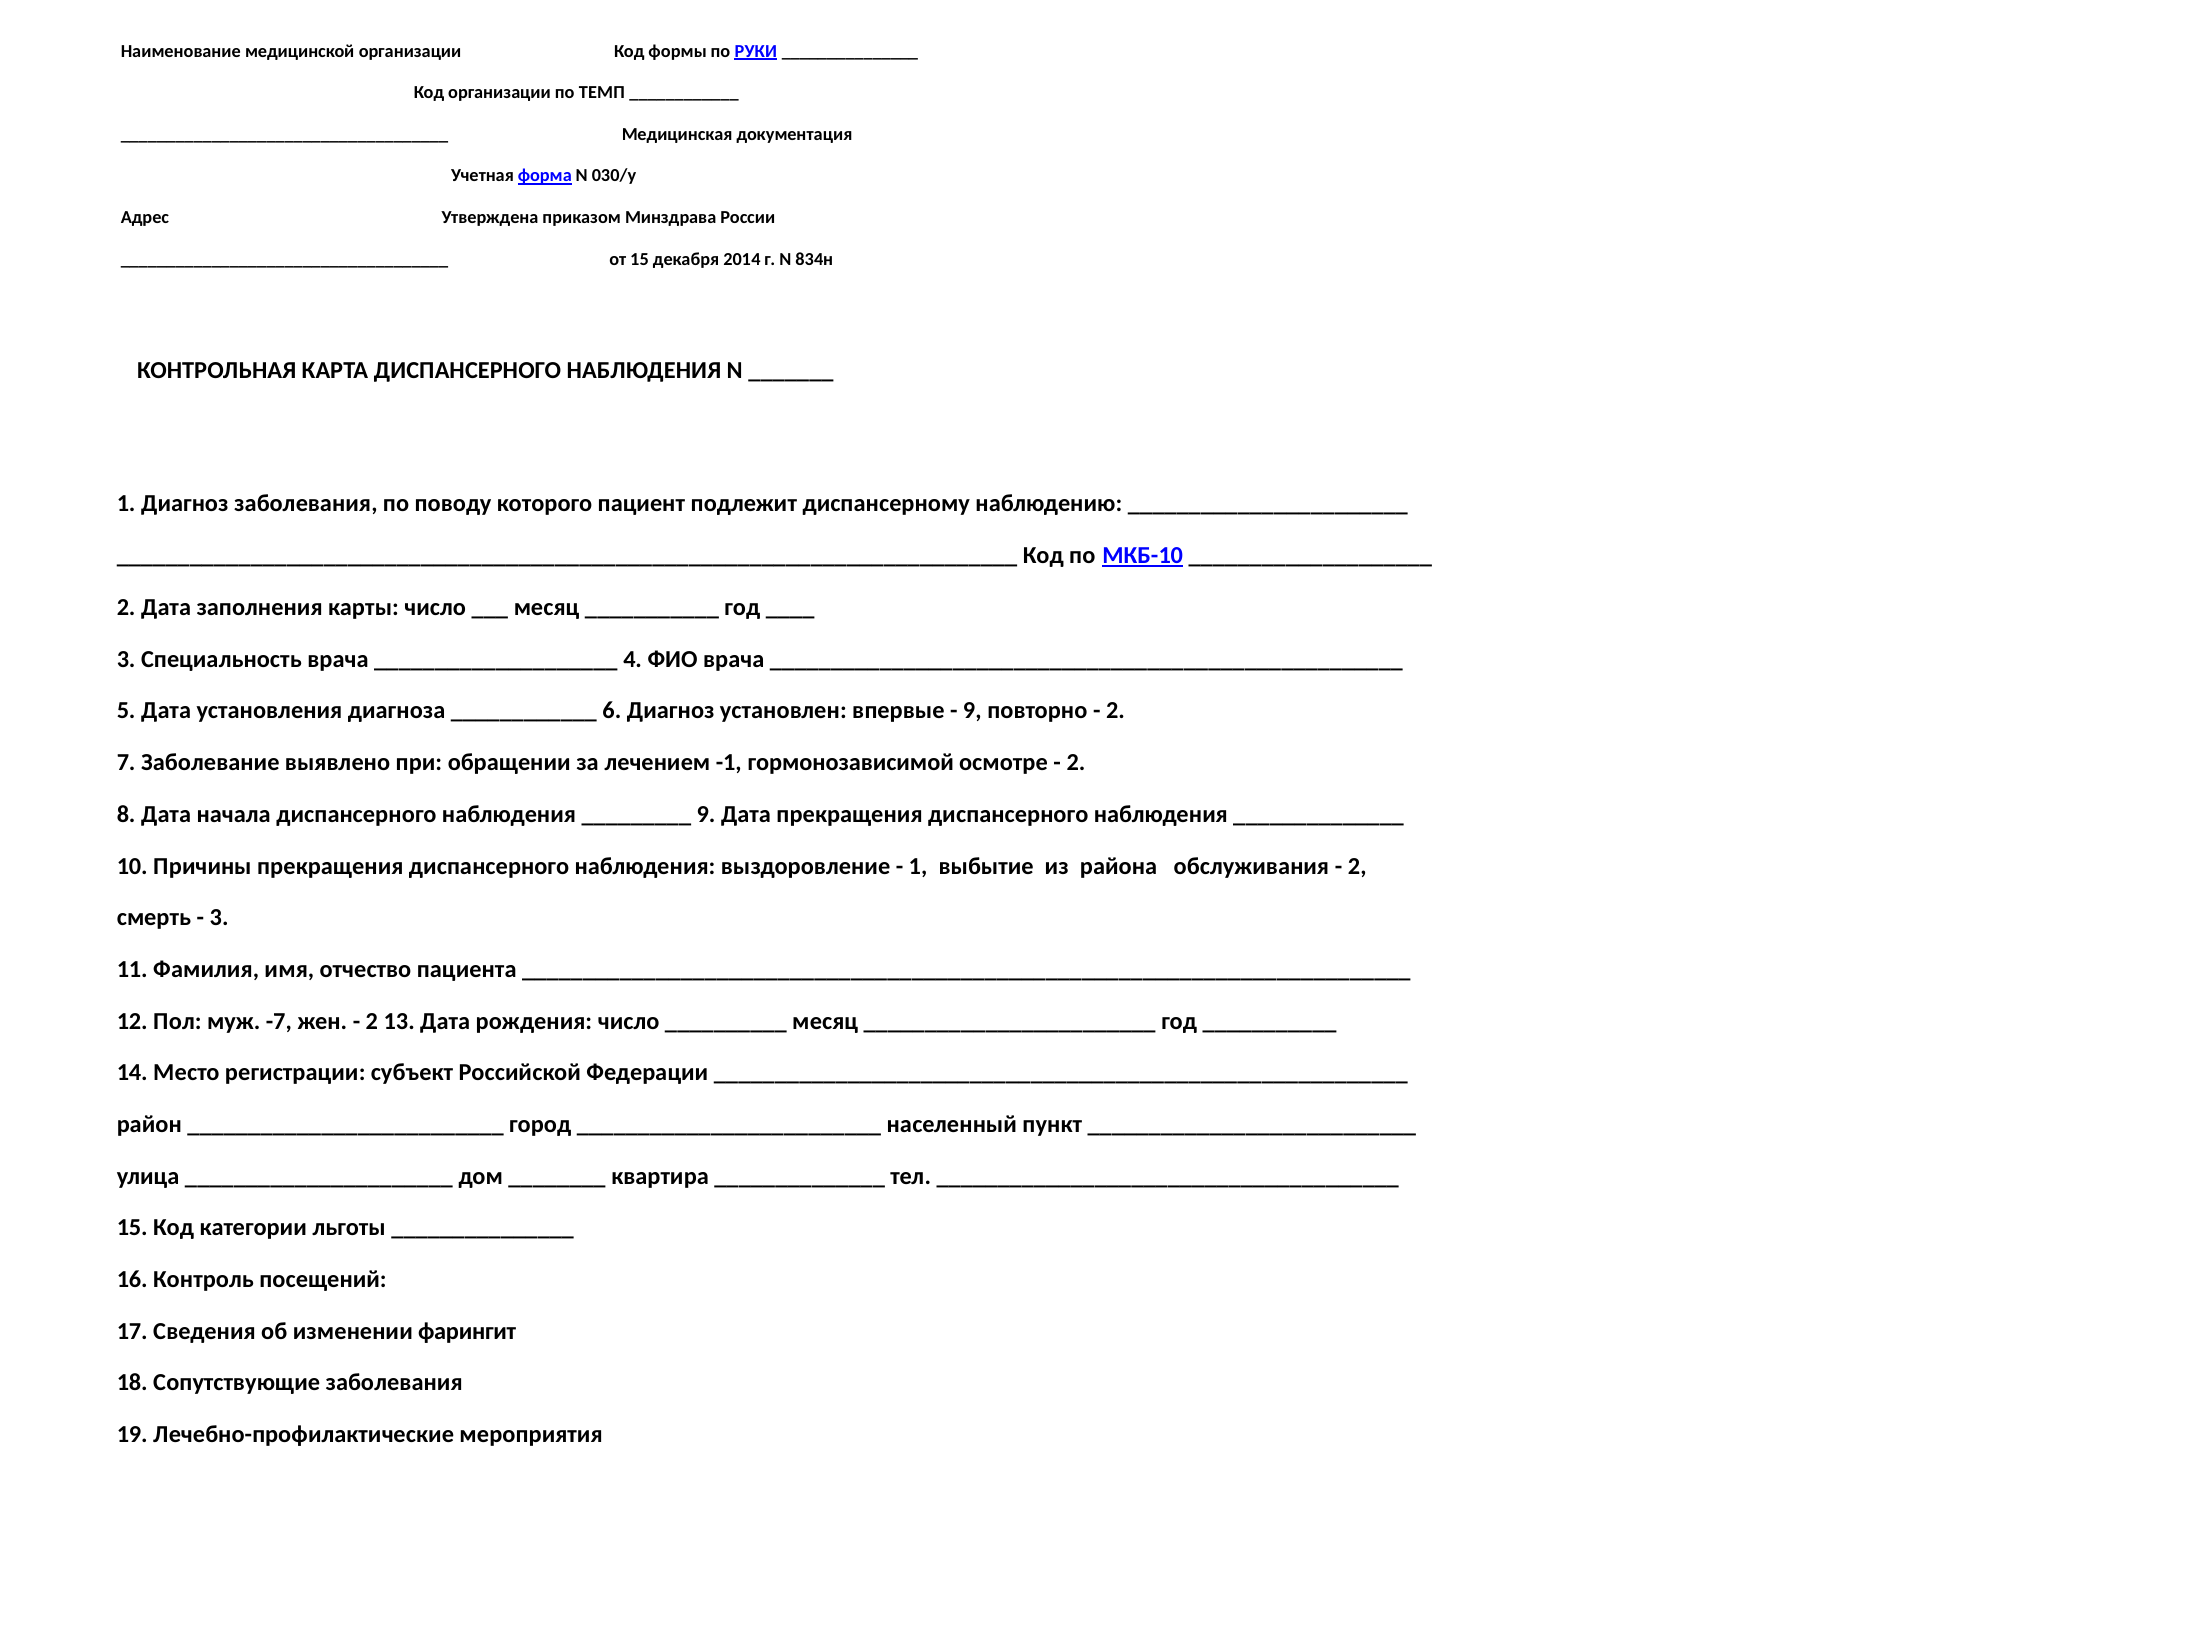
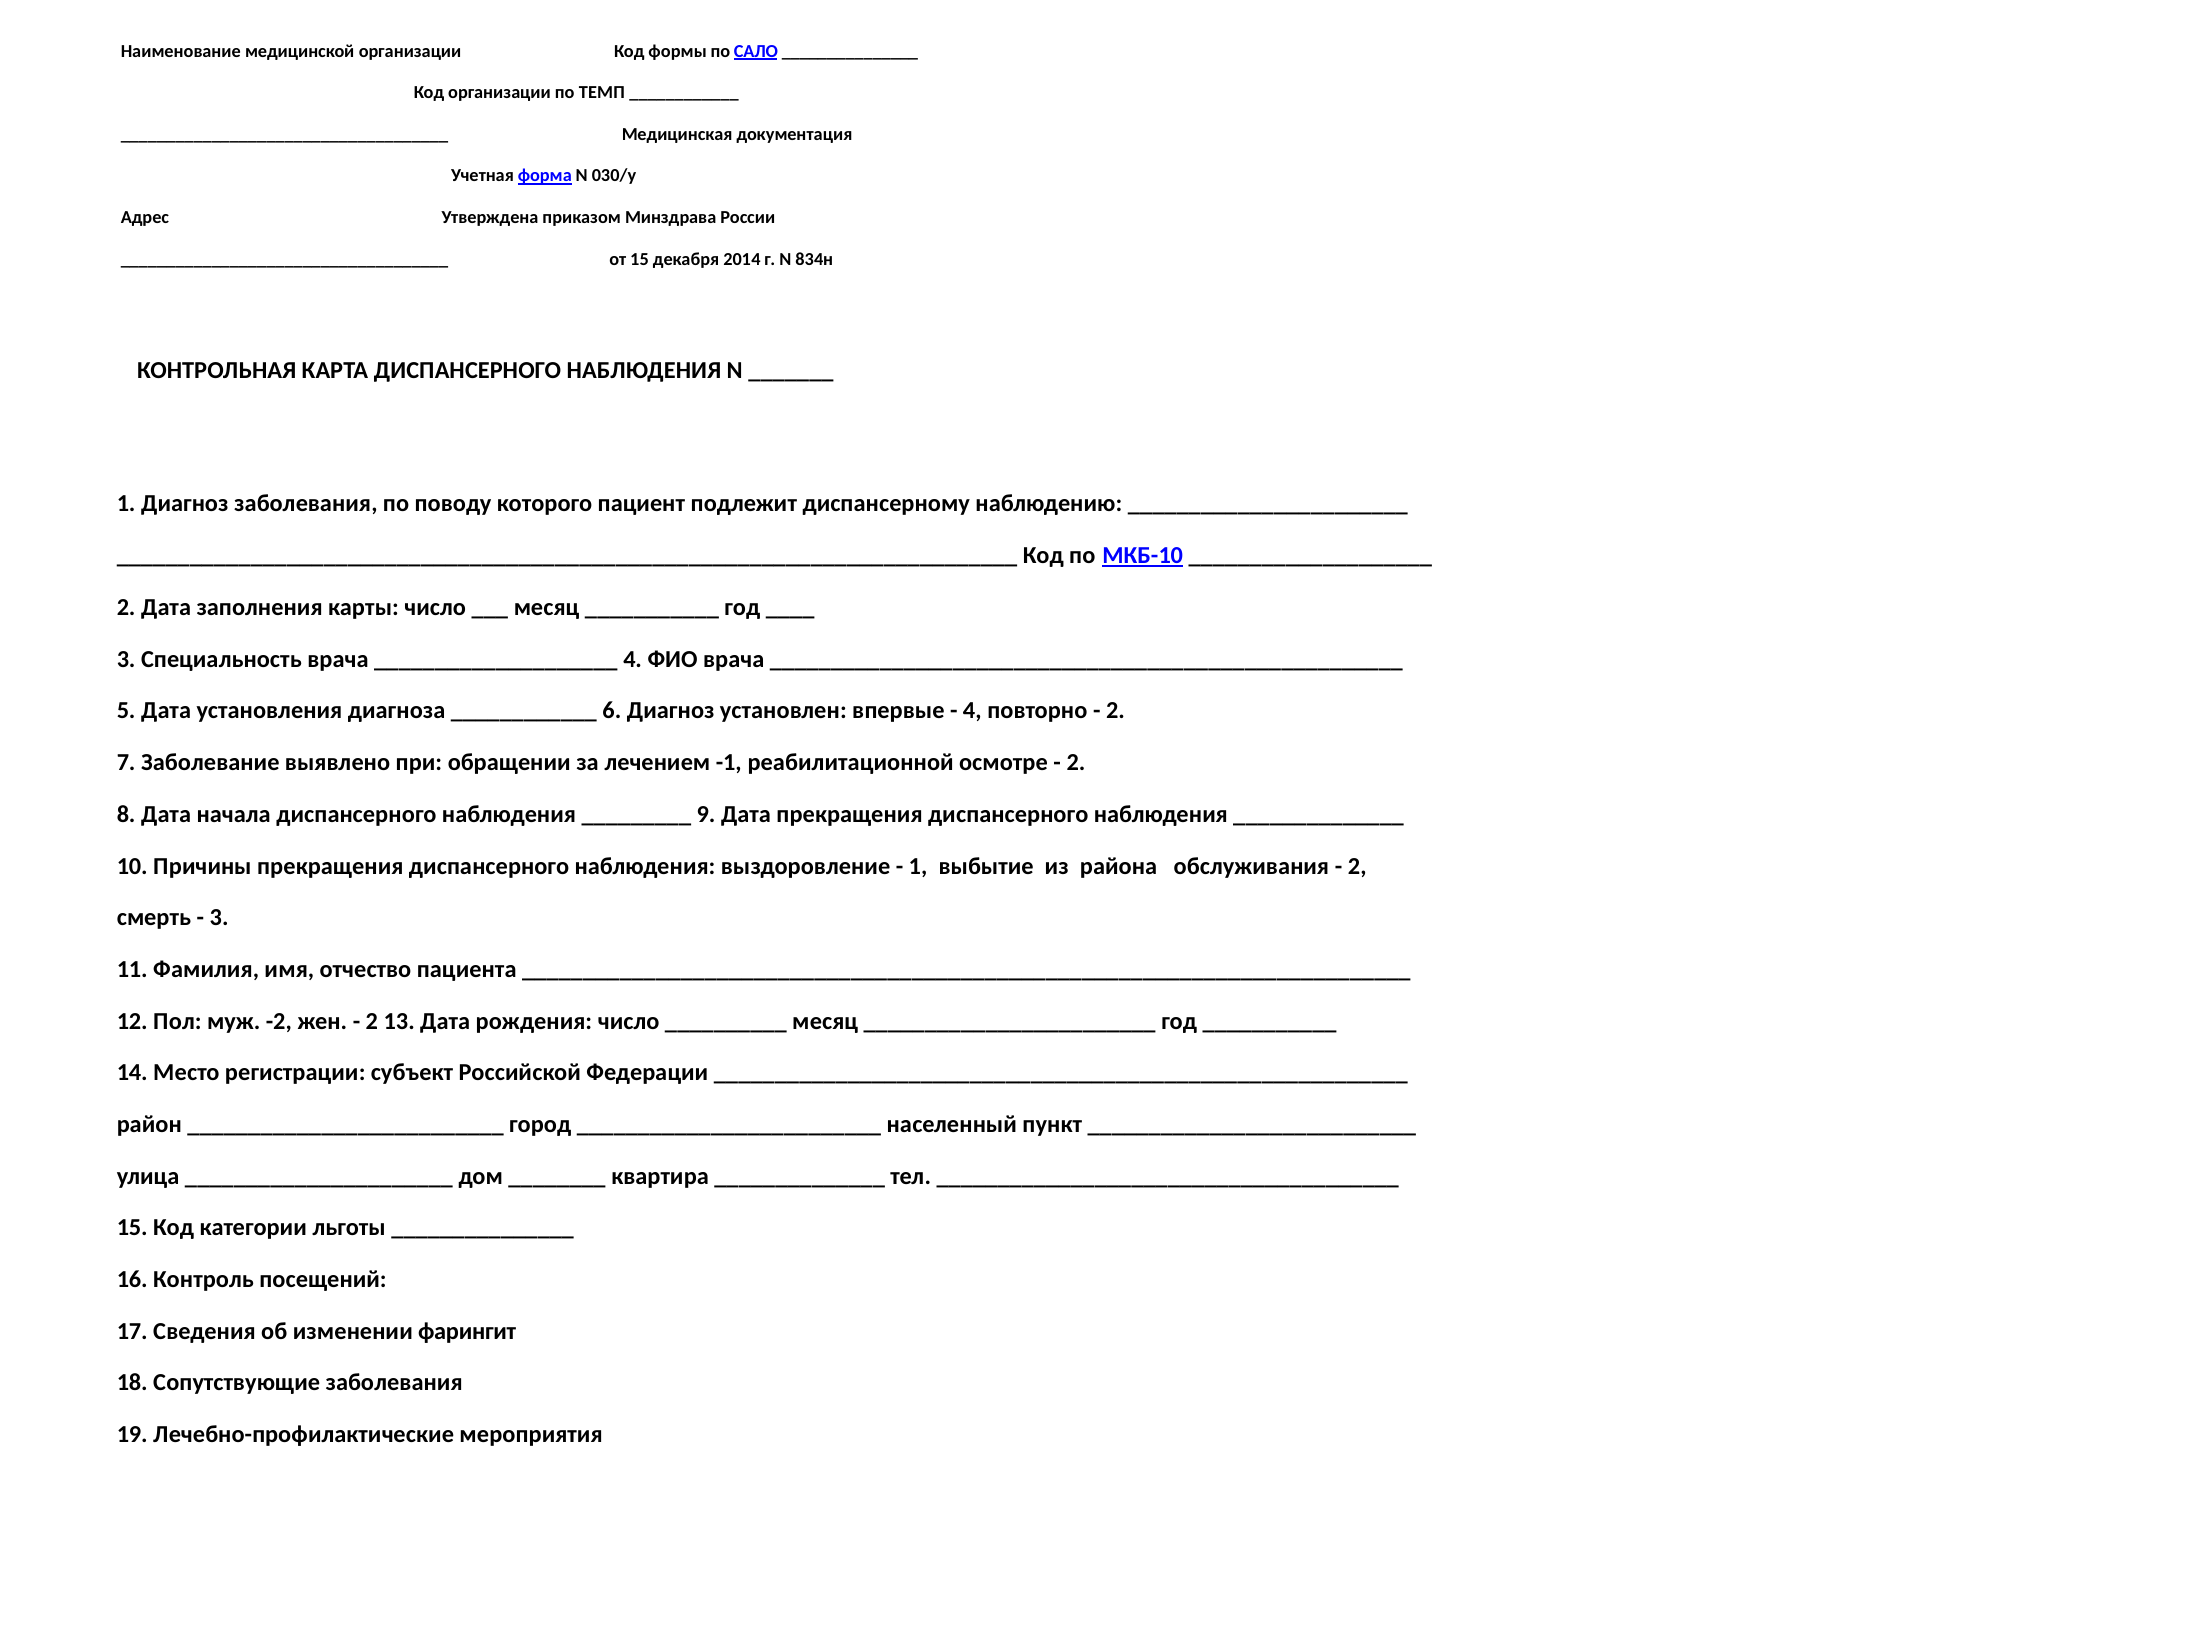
РУКИ: РУКИ -> САЛО (756, 51)
9: 9 -> 4 (972, 711)
гормонозависимой: гормонозависимой -> реабилитационной (851, 763)
-7: -7 -> -2 (279, 1021)
